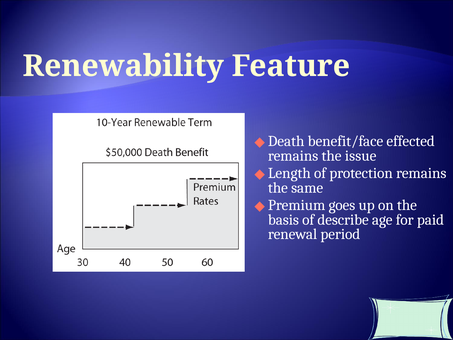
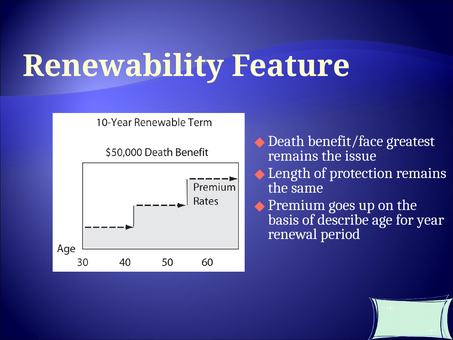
effected: effected -> greatest (411, 141)
paid: paid -> year (430, 220)
